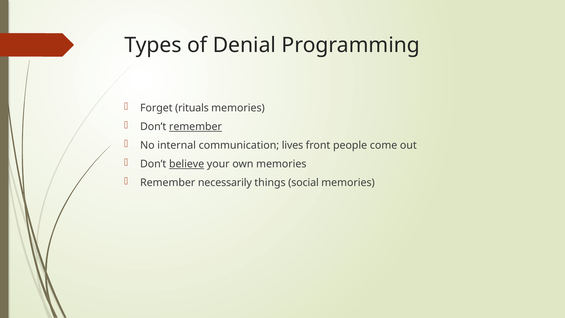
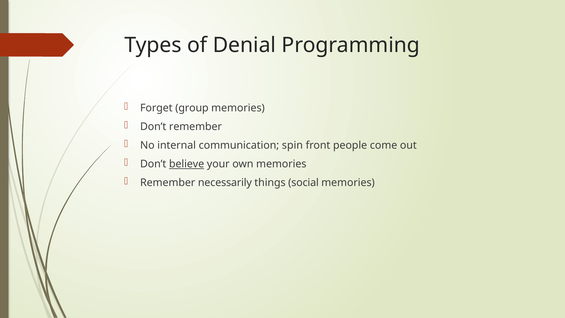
rituals: rituals -> group (192, 108)
remember underline: present -> none (195, 127)
lives: lives -> spin (292, 145)
